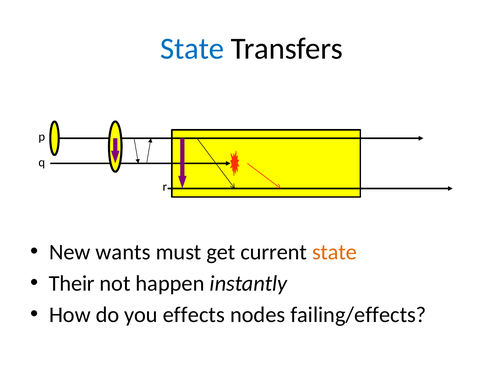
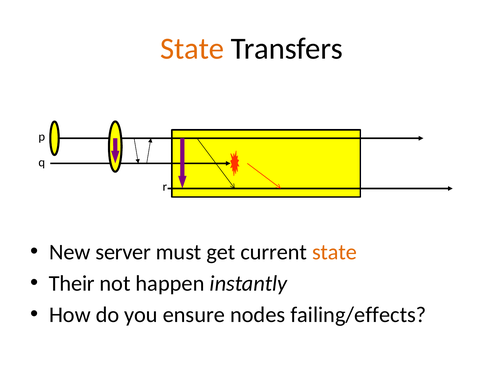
State colour: blue -> orange (192, 49)
wants: wants -> server (123, 252)
effects: effects -> ensure (194, 315)
